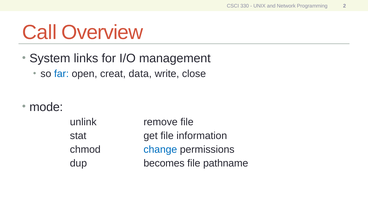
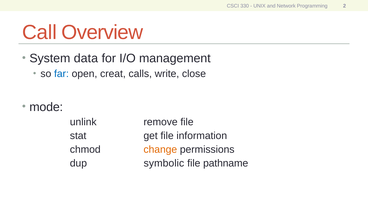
links: links -> data (86, 58)
data: data -> calls (140, 74)
change colour: blue -> orange (160, 150)
becomes: becomes -> symbolic (164, 163)
